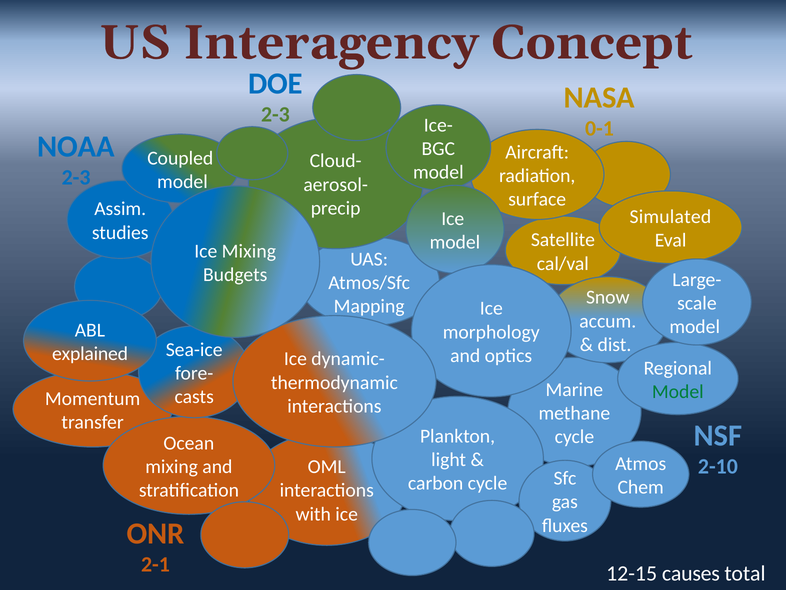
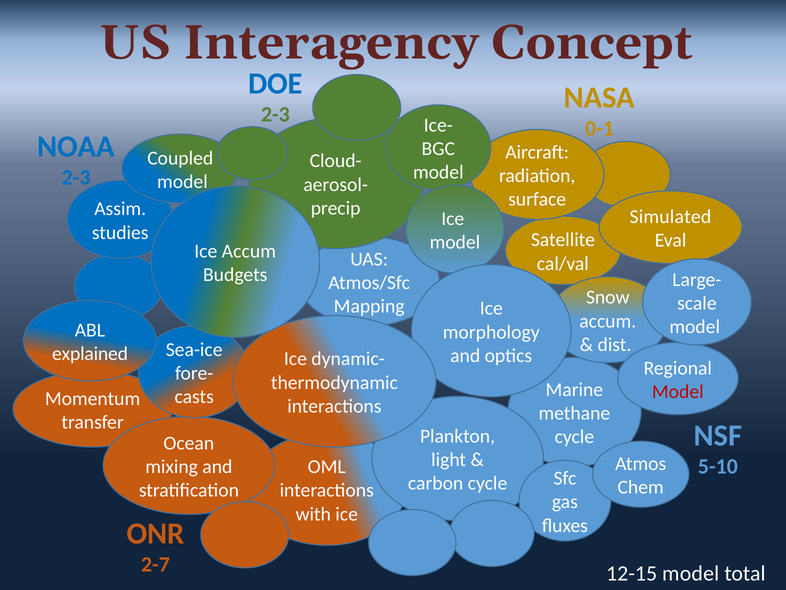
Ice Mixing: Mixing -> Accum (249, 251)
Model colour: green -> red (678, 391)
2-10: 2-10 -> 5-10 (718, 466)
2-1: 2-1 -> 2-7 (155, 564)
12-15 causes: causes -> model (691, 573)
